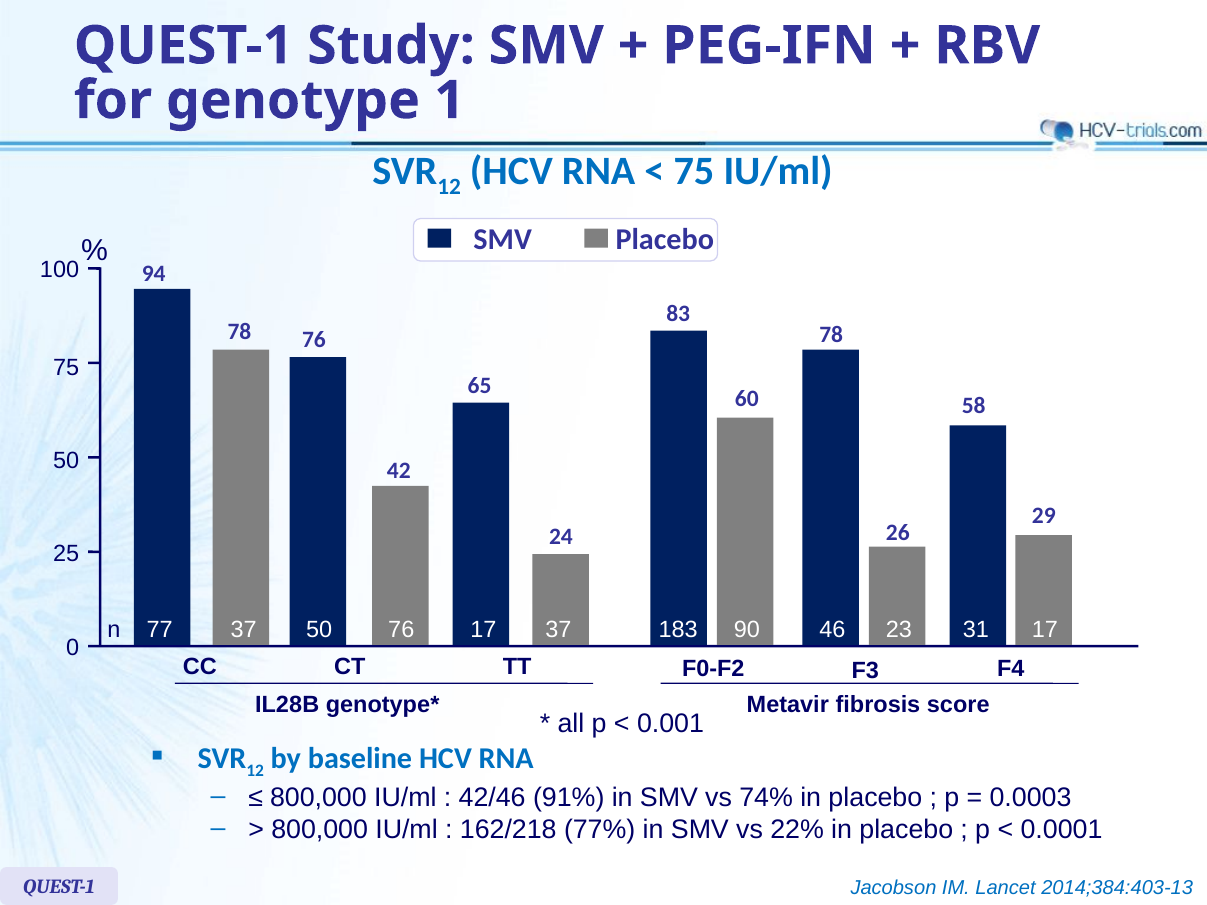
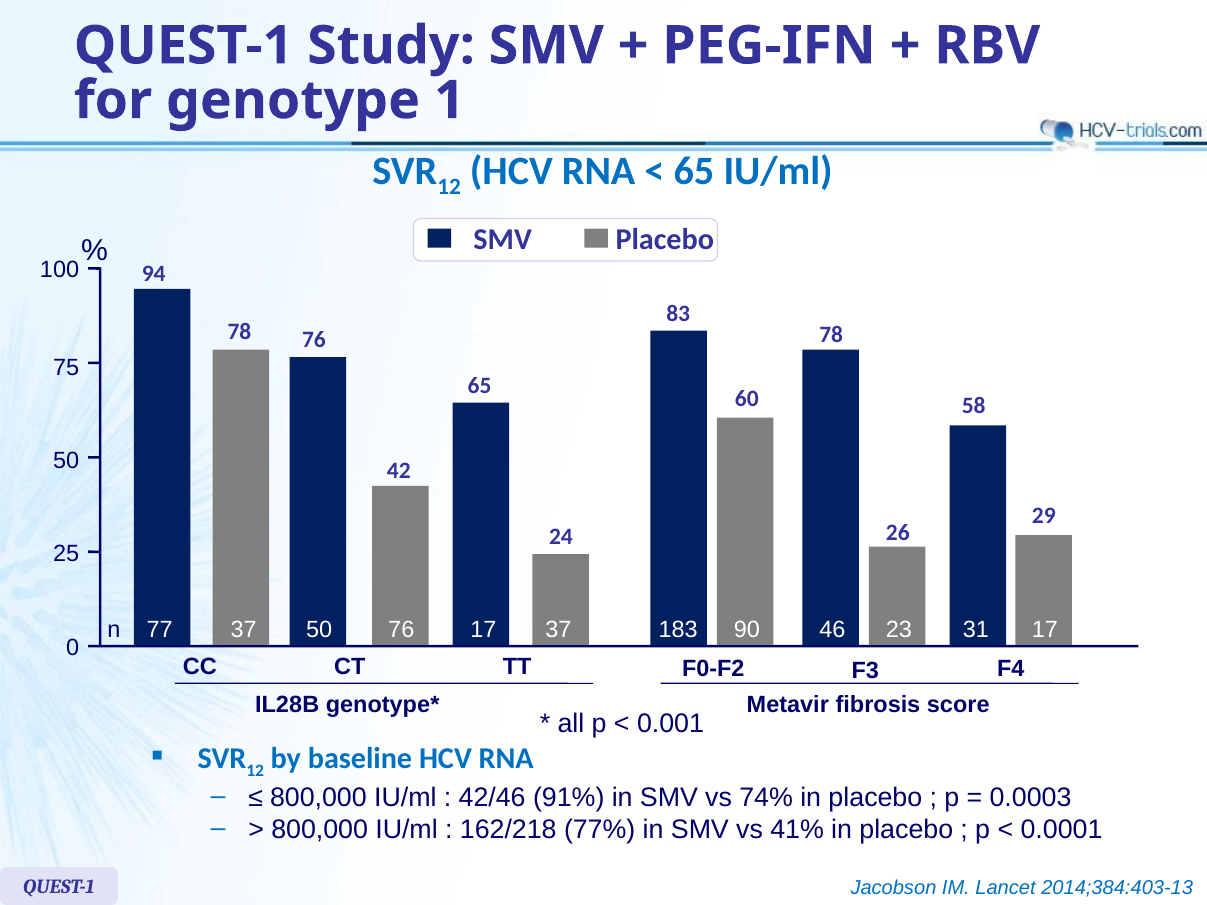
75: 75 -> 65 (694, 171)
22%: 22% -> 41% (797, 830)
